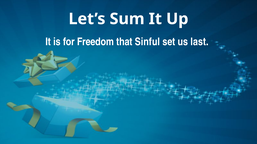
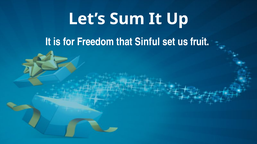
last: last -> fruit (200, 42)
